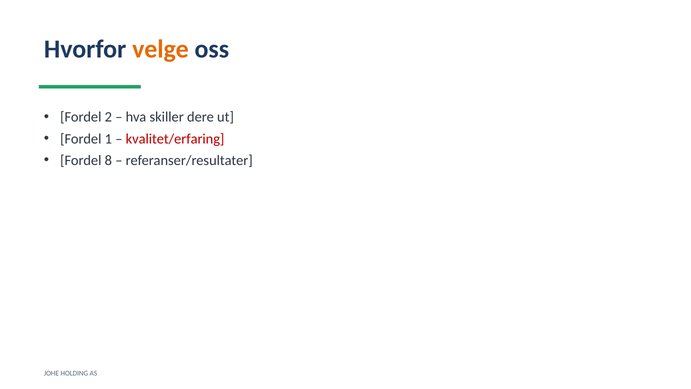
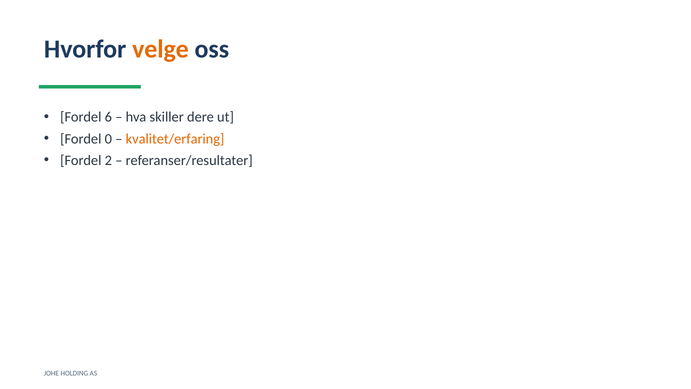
2: 2 -> 6 (108, 117)
1: 1 -> 0 (108, 139)
kvalitet/erfaring colour: red -> orange (175, 139)
8: 8 -> 2 (108, 160)
